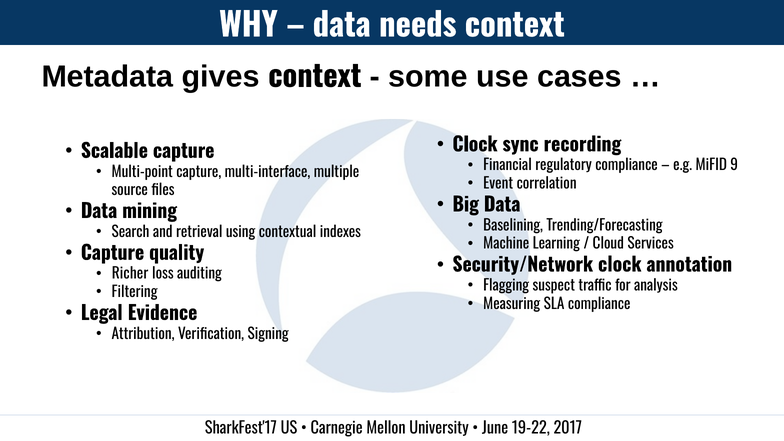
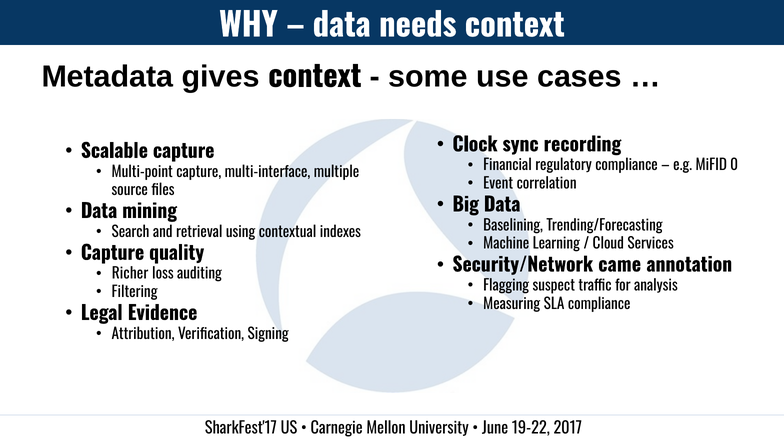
9: 9 -> 0 (734, 165)
Security/Network clock: clock -> came (620, 265)
